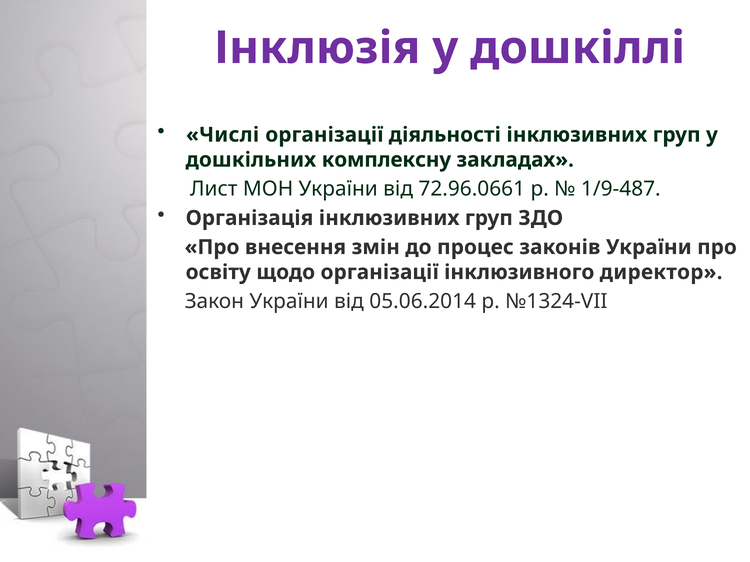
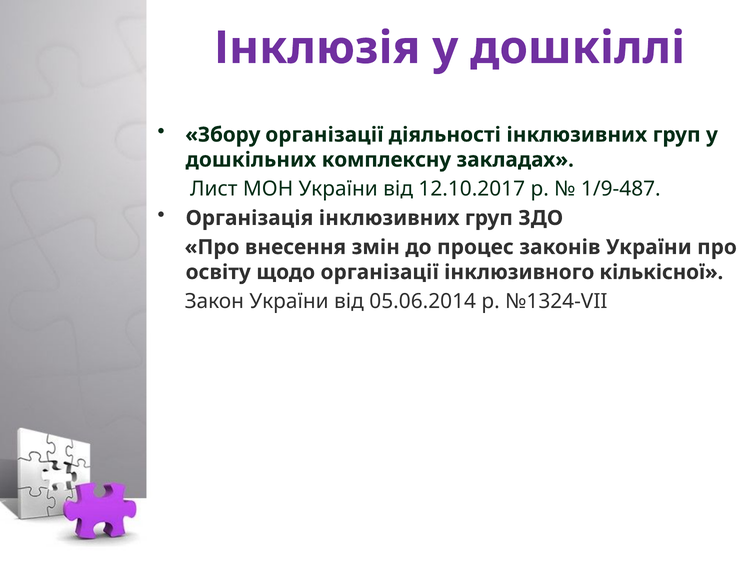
Числі: Числі -> Збору (223, 135)
72.96.0661: 72.96.0661 -> 12.10.2017 (472, 189)
директор: директор -> кількісної (661, 272)
